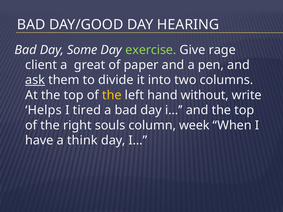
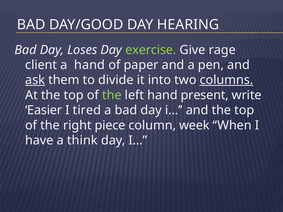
Some: Some -> Loses (82, 50)
a great: great -> hand (90, 65)
columns underline: none -> present (226, 80)
the colour: yellow -> light green (112, 95)
without: without -> present (205, 95)
Helps: Helps -> Easier (44, 110)
souls: souls -> piece (110, 125)
